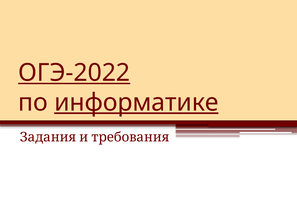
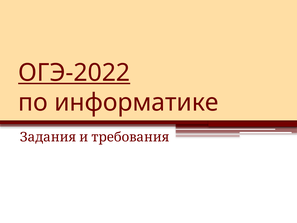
информатике underline: present -> none (136, 102)
